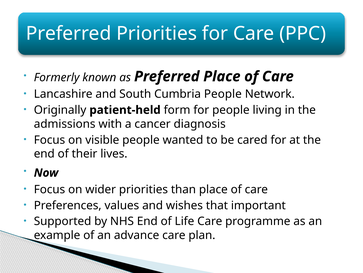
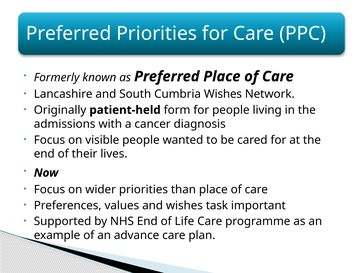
Cumbria People: People -> Wishes (223, 94)
that: that -> task (217, 205)
